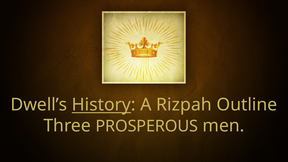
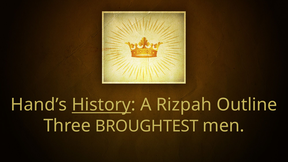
Dwell’s: Dwell’s -> Hand’s (39, 105)
PROSPEROUS: PROSPEROUS -> BROUGHTEST (147, 126)
